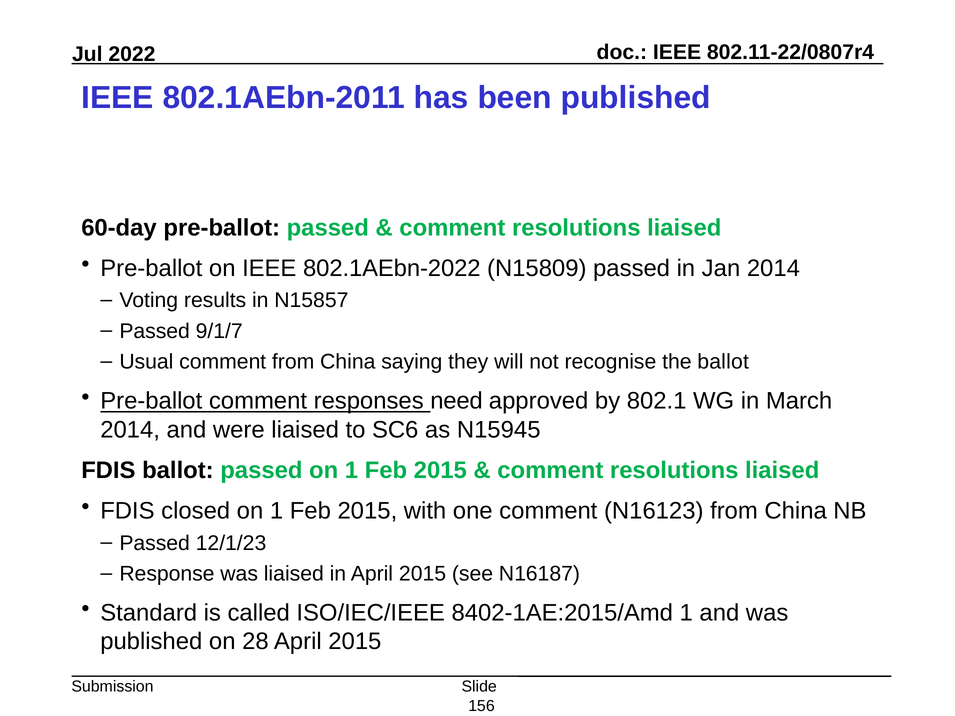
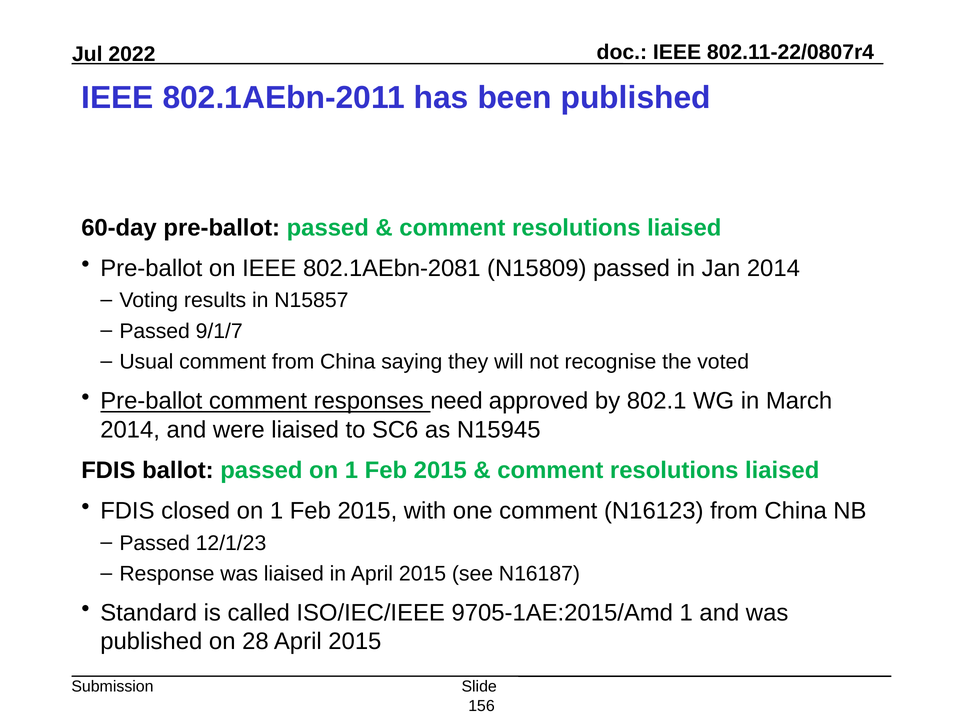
802.1AEbn-2022: 802.1AEbn-2022 -> 802.1AEbn-2081 (392, 268)
the ballot: ballot -> voted (723, 362)
8402-1AE:2015/Amd: 8402-1AE:2015/Amd -> 9705-1AE:2015/Amd (562, 613)
